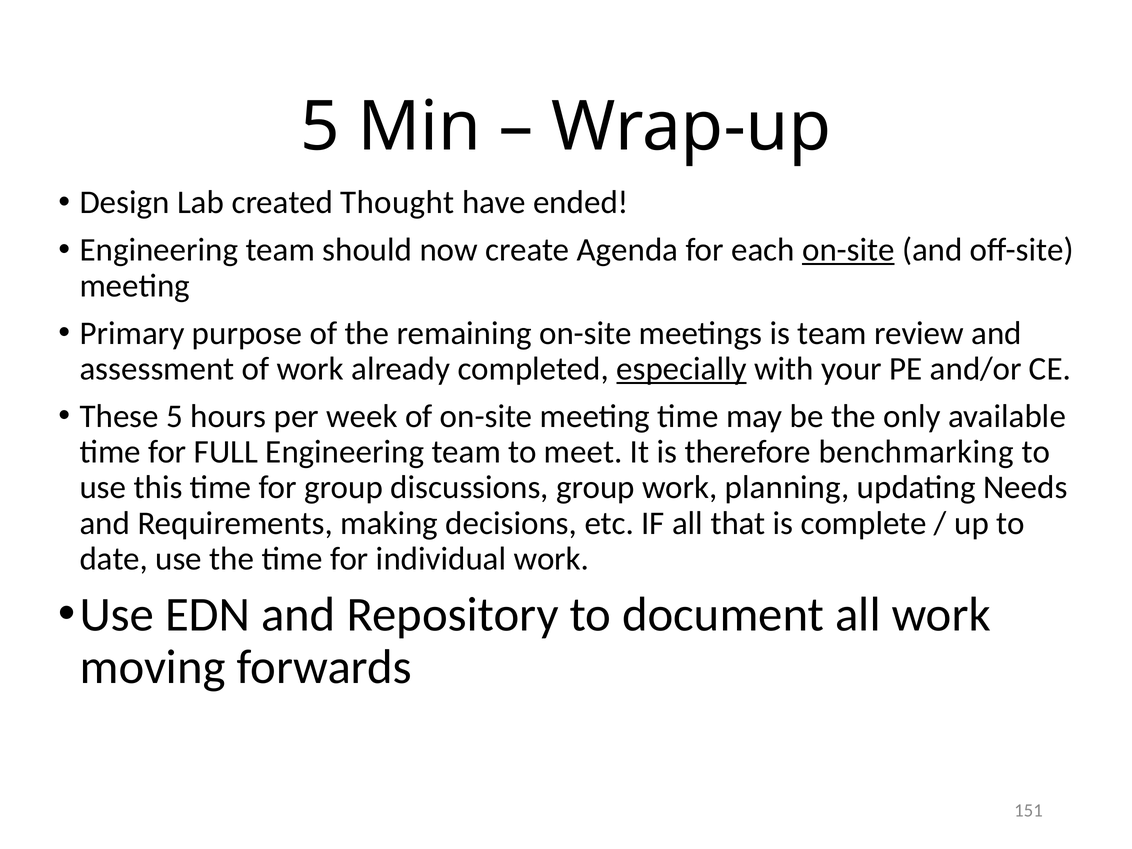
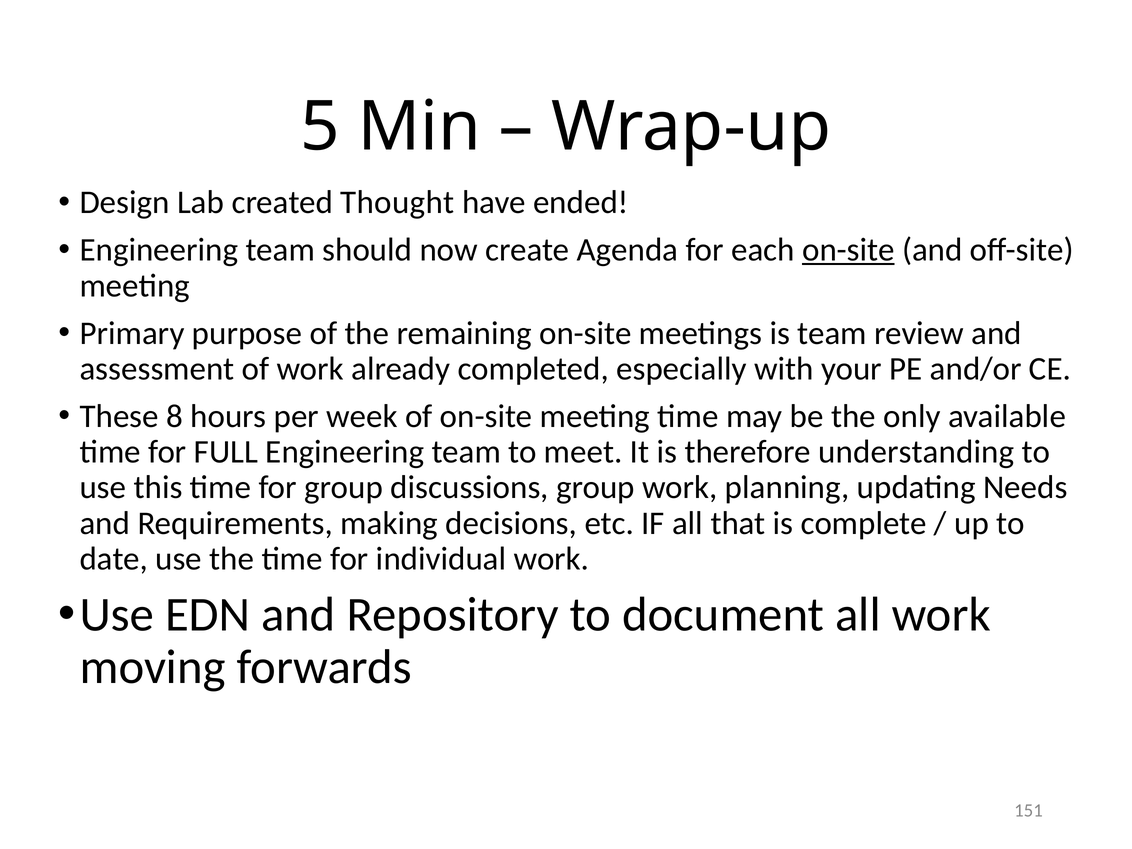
especially underline: present -> none (682, 369)
These 5: 5 -> 8 (175, 416)
benchmarking: benchmarking -> understanding (916, 452)
